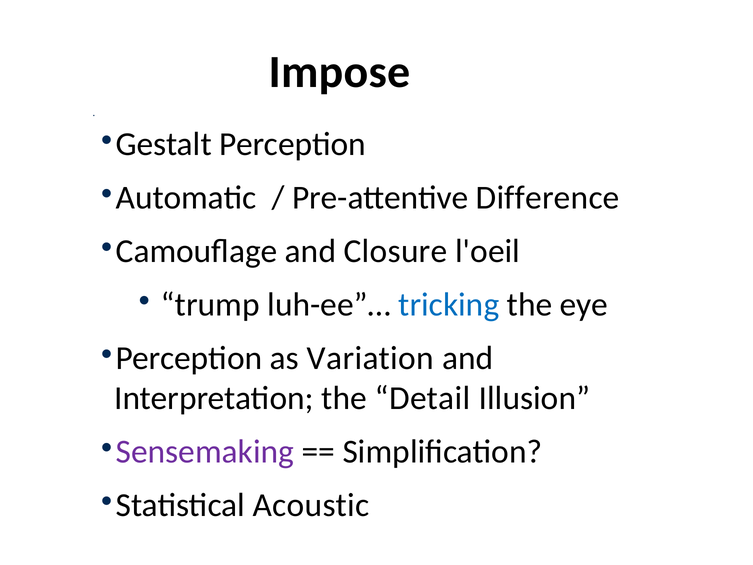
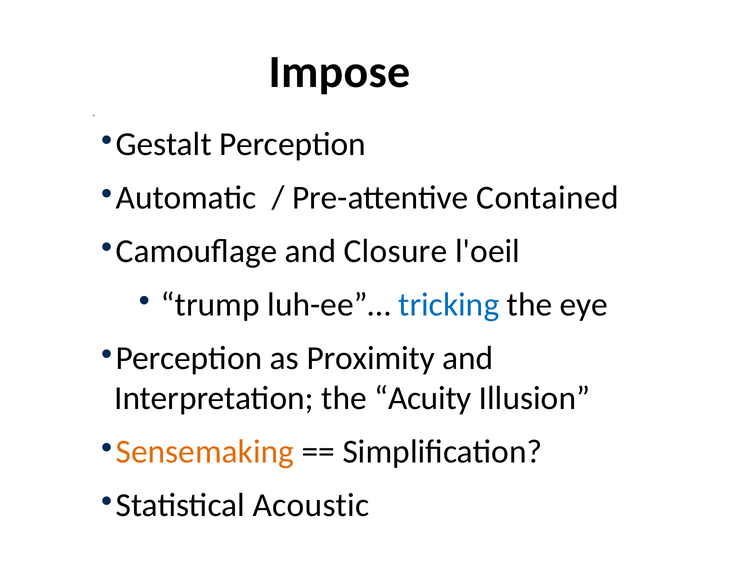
Difference: Difference -> Contained (548, 198)
Variation: Variation -> Proximity (371, 358)
Detail: Detail -> Acuity (423, 398)
Sensemaking colour: purple -> orange (205, 452)
